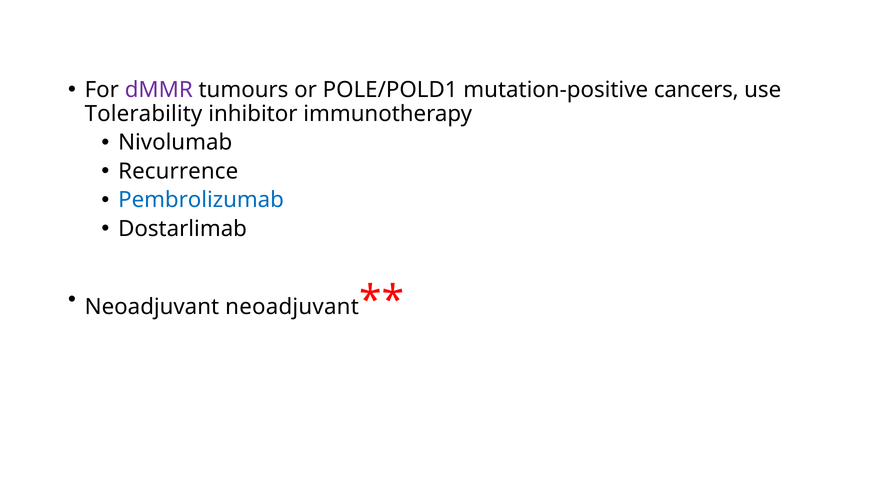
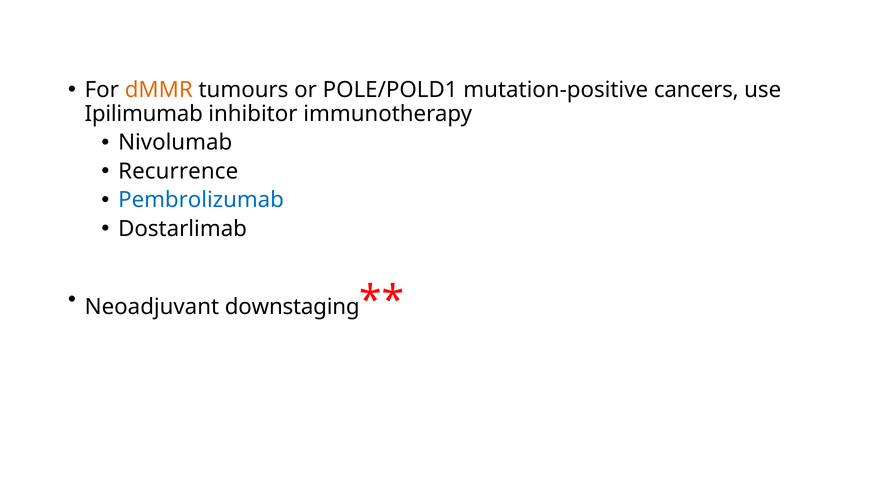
dMMR colour: purple -> orange (159, 90)
Tolerability: Tolerability -> Ipilimumab (144, 114)
Neoadjuvant neoadjuvant: neoadjuvant -> downstaging (292, 307)
